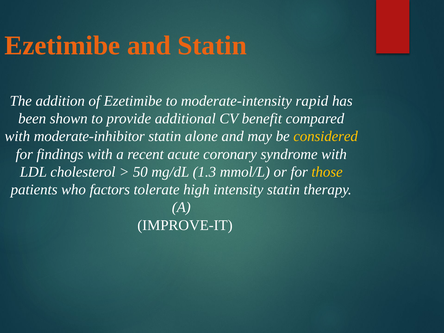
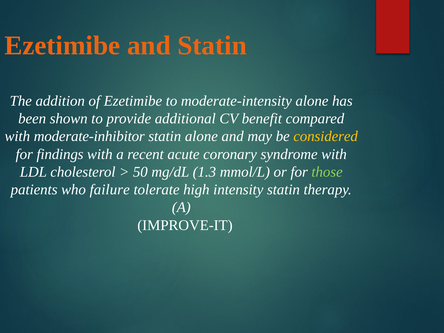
moderate-intensity rapid: rapid -> alone (312, 101)
those colour: yellow -> light green (327, 172)
factors: factors -> failure (110, 190)
